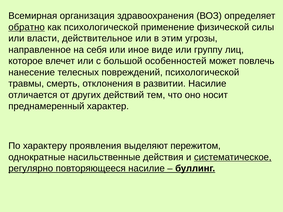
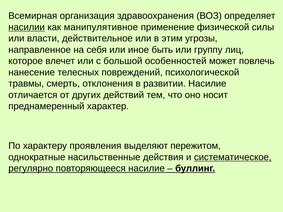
обратно: обратно -> насилии (27, 27)
как психологической: психологической -> манипулятивное (101, 27)
виде: виде -> быть (162, 50)
